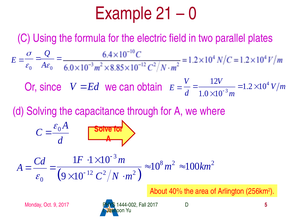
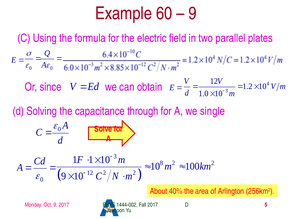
21: 21 -> 60 (164, 13)
0: 0 -> 9 (193, 13)
where: where -> single (212, 111)
